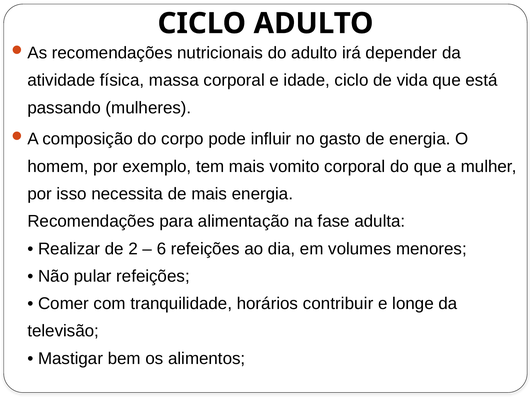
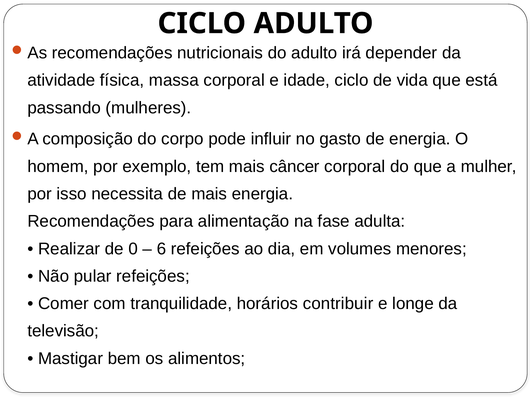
vomito: vomito -> câncer (295, 167)
2: 2 -> 0 (133, 249)
